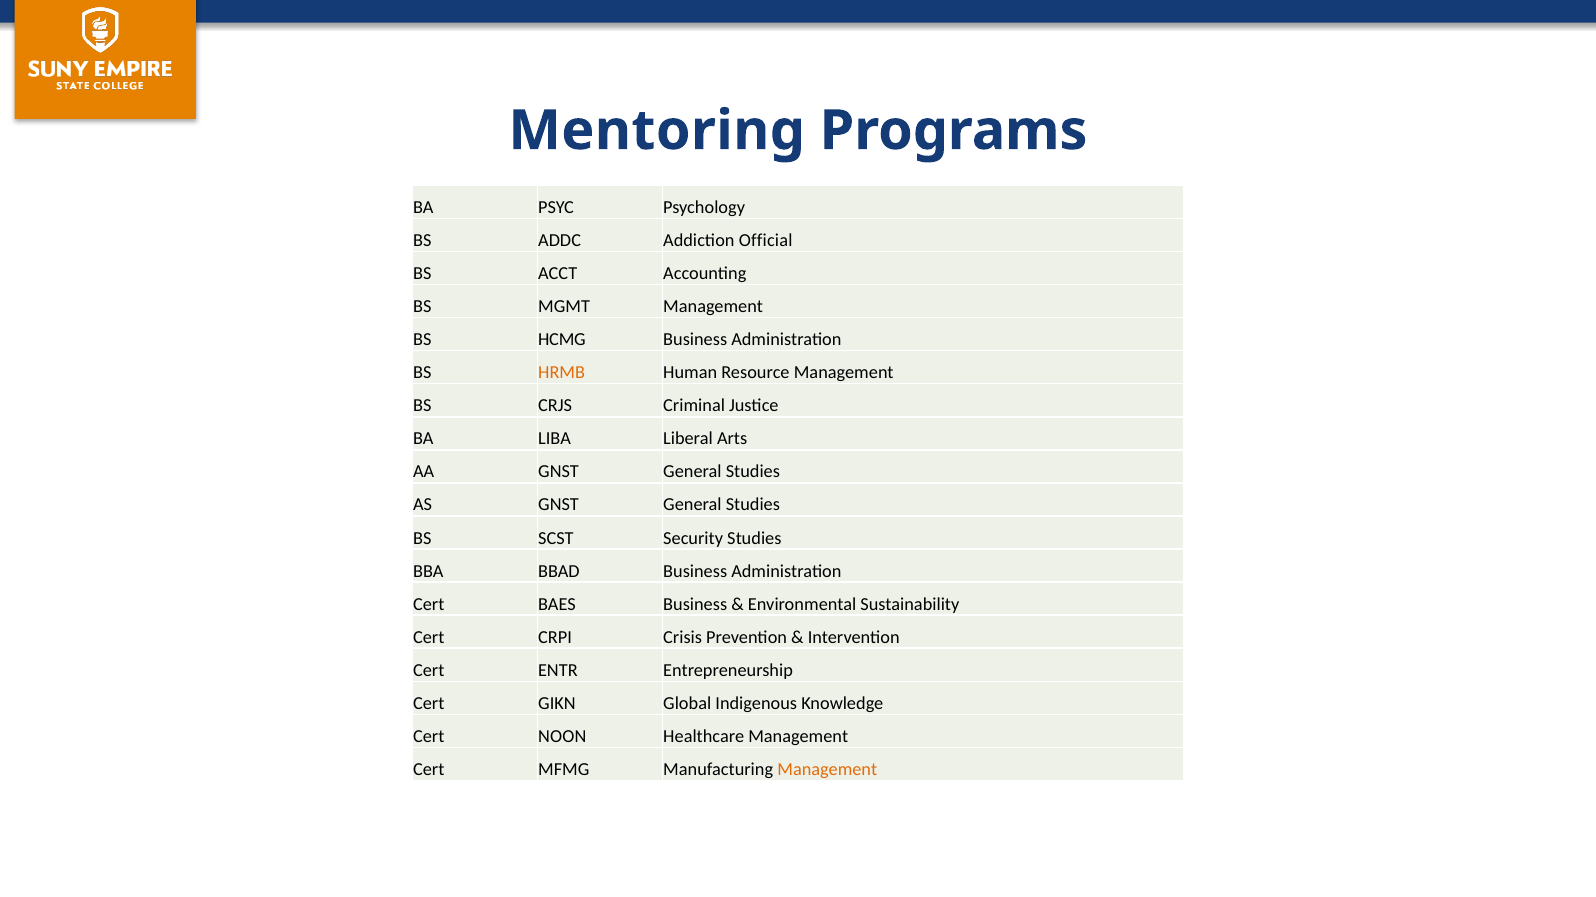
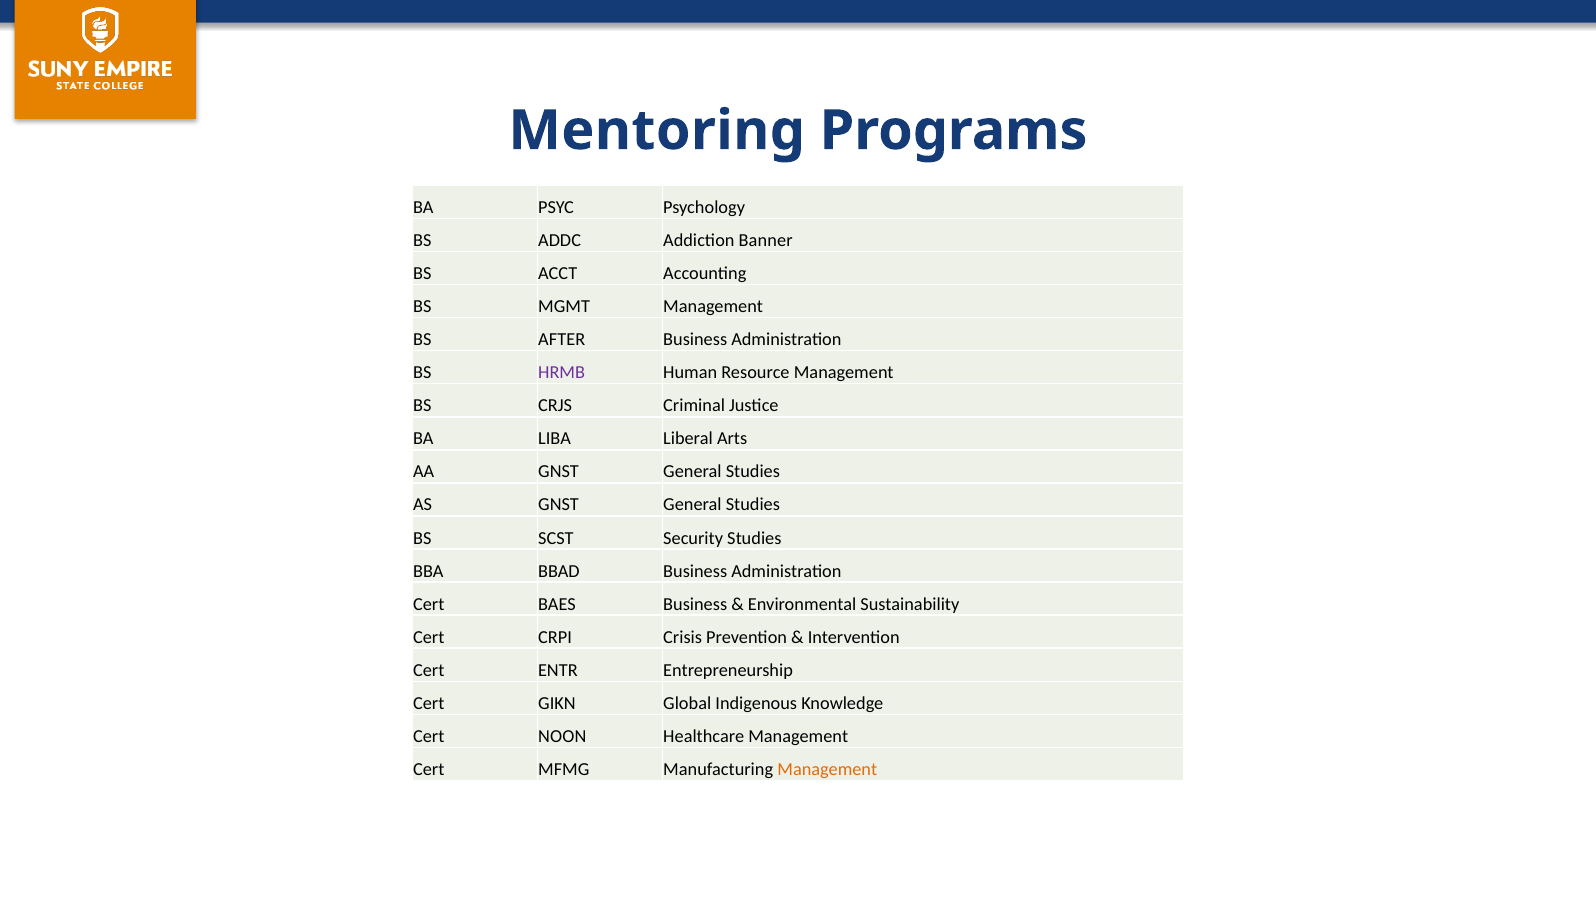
Official: Official -> Banner (766, 241)
HCMG: HCMG -> AFTER (562, 340)
HRMB colour: orange -> purple (562, 373)
